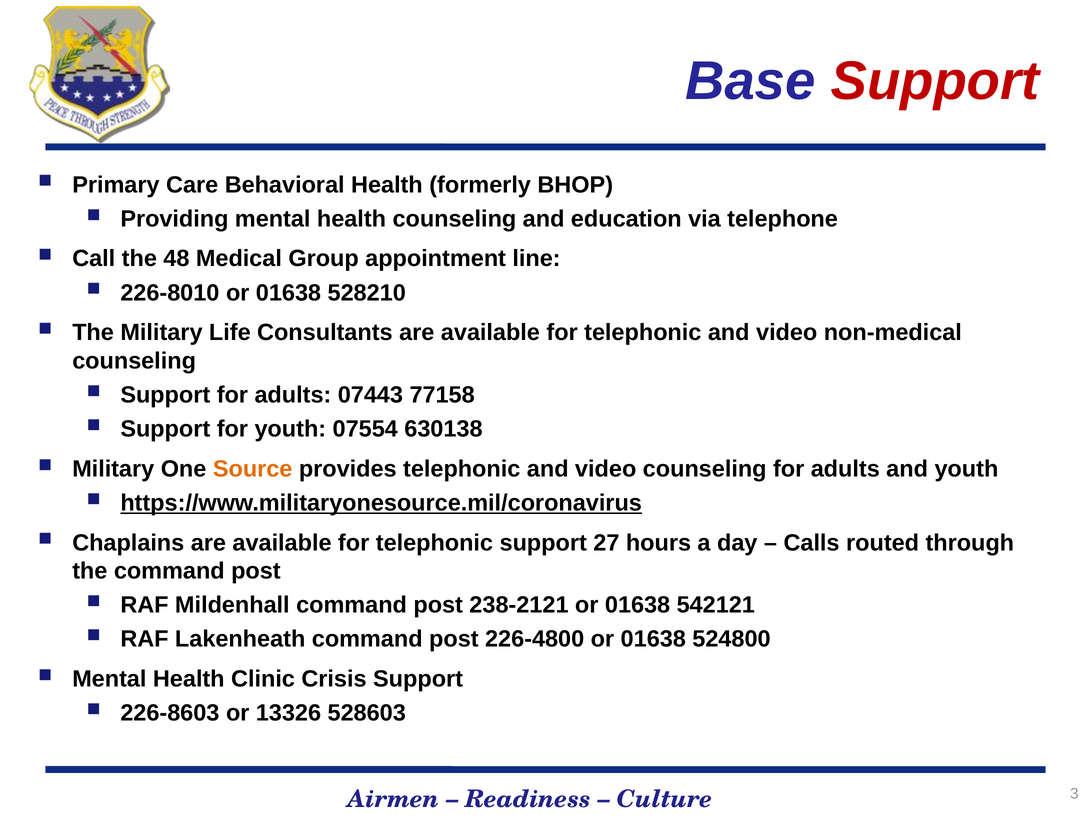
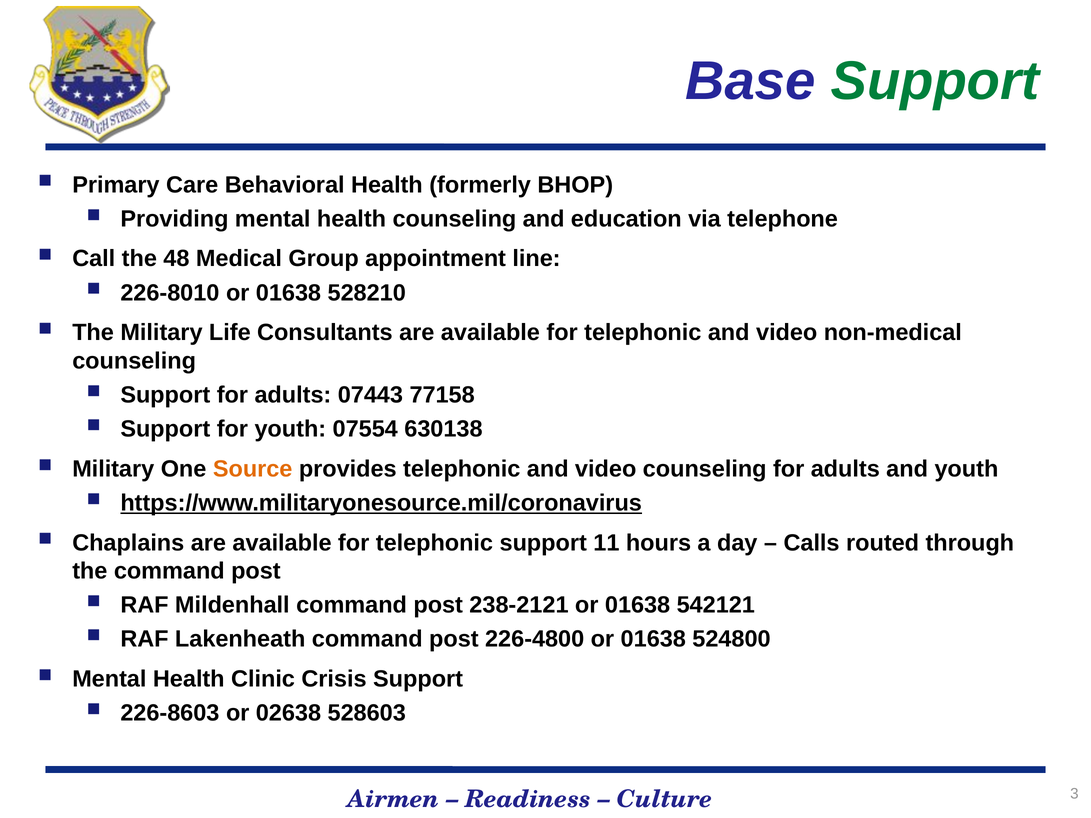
Support colour: red -> green (935, 81)
27: 27 -> 11 (606, 543)
13326: 13326 -> 02638 (288, 713)
